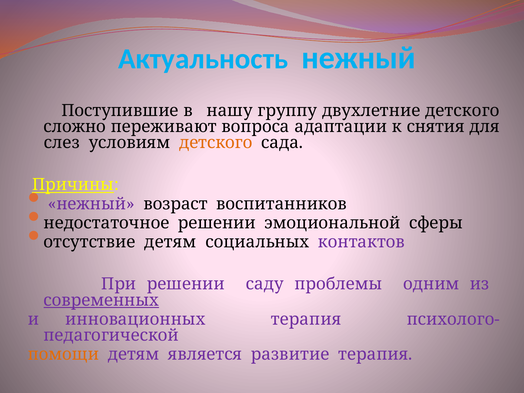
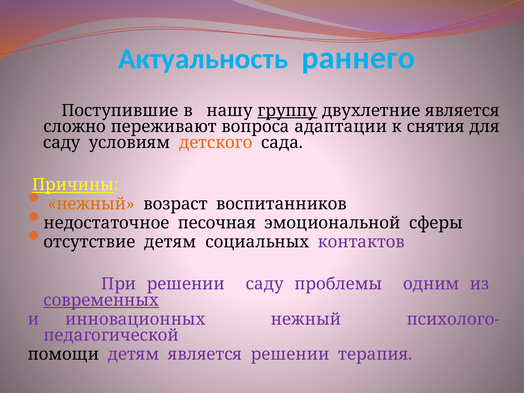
Актуальность нежный: нежный -> раннего (358, 58)
группу underline: none -> present (287, 111)
двухлетние детского: детского -> является (462, 111)
слез: слез -> саду (62, 143)
нежный colour: purple -> orange (91, 204)
недостаточное решении: решении -> песочная (217, 223)
инновационных терапия: терапия -> нежный (306, 319)
помощи colour: orange -> black (63, 354)
является развитие: развитие -> решении (290, 354)
